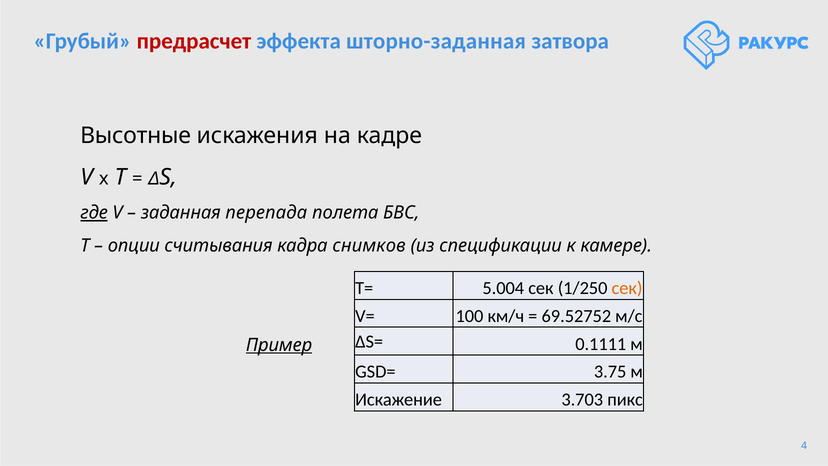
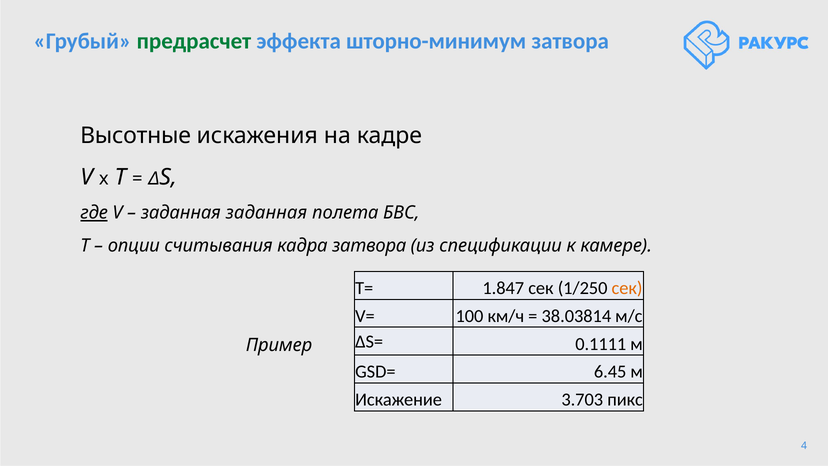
предрасчет colour: red -> green (194, 41)
шторно-заданная: шторно-заданная -> шторно-минимум (436, 41)
заданная перепада: перепада -> заданная (266, 213)
кадра снимков: снимков -> затвора (369, 246)
5.004: 5.004 -> 1.847 (503, 288)
69.52752: 69.52752 -> 38.03814 (576, 316)
Пример underline: present -> none (279, 345)
3.75: 3.75 -> 6.45 (610, 372)
